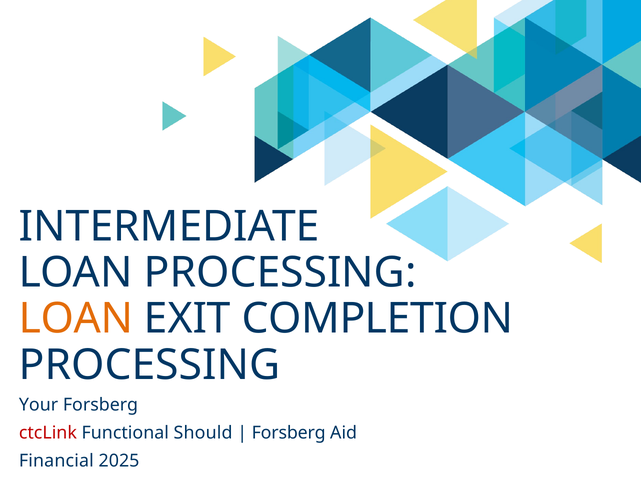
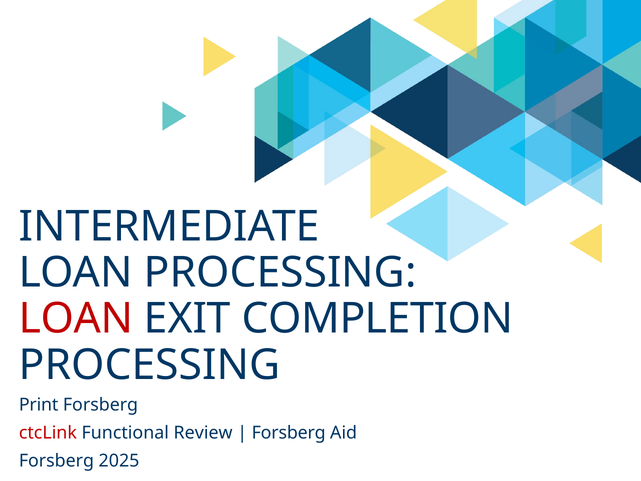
LOAN colour: orange -> red (76, 319)
Your: Your -> Print (39, 405)
Should: Should -> Review (203, 433)
Financial: Financial -> Forsberg (56, 461)
